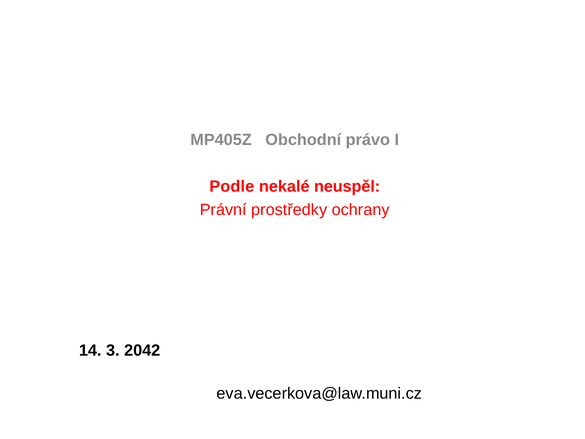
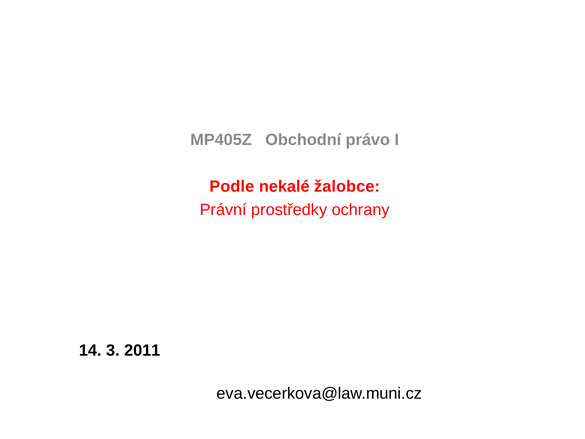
neuspěl: neuspěl -> žalobce (347, 186)
2042: 2042 -> 2011 (142, 350)
